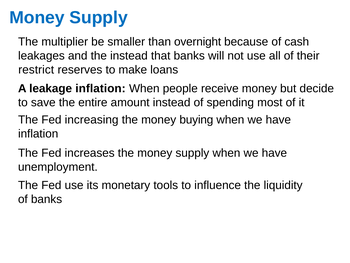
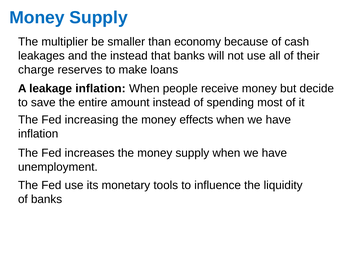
overnight: overnight -> economy (198, 42)
restrict: restrict -> charge (36, 70)
buying: buying -> effects (196, 119)
